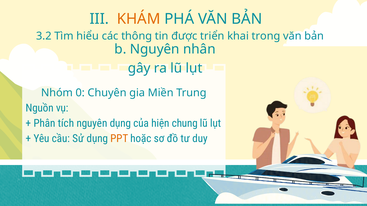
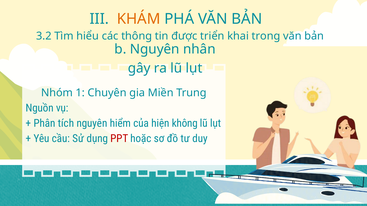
0: 0 -> 1 (80, 93)
nguyên dụng: dụng -> hiểm (120, 123)
chung: chung -> không (185, 123)
PPT colour: orange -> red (119, 139)
